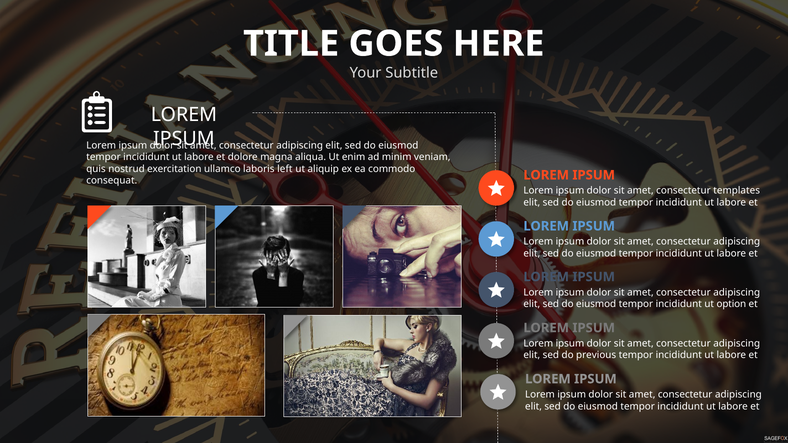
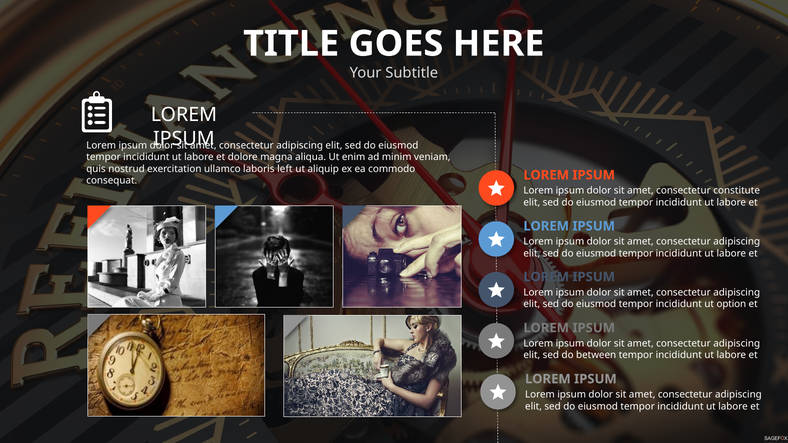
templates: templates -> constitute (737, 191)
previous: previous -> between (596, 355)
